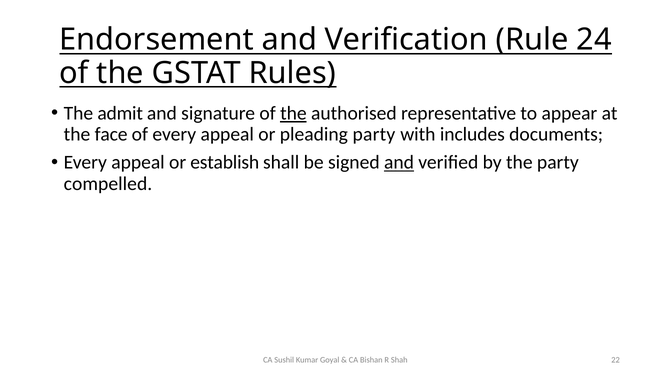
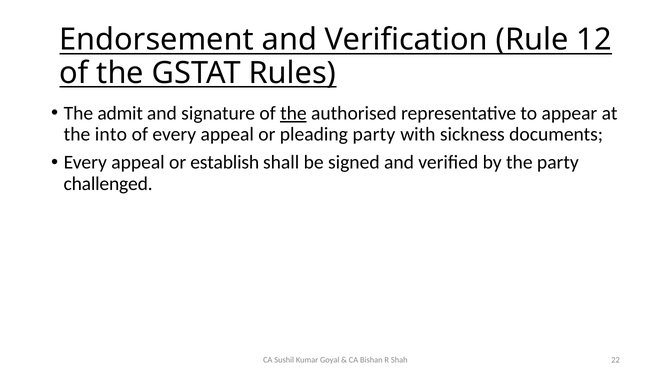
24: 24 -> 12 (594, 40)
face: face -> into (111, 135)
includes: includes -> sickness (472, 135)
and underline: present -> none (399, 163)
compelled: compelled -> challenged (108, 184)
